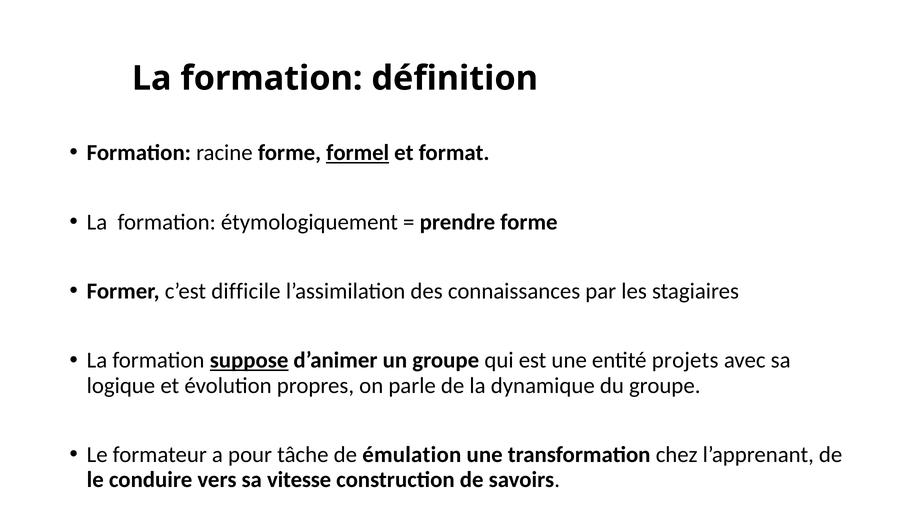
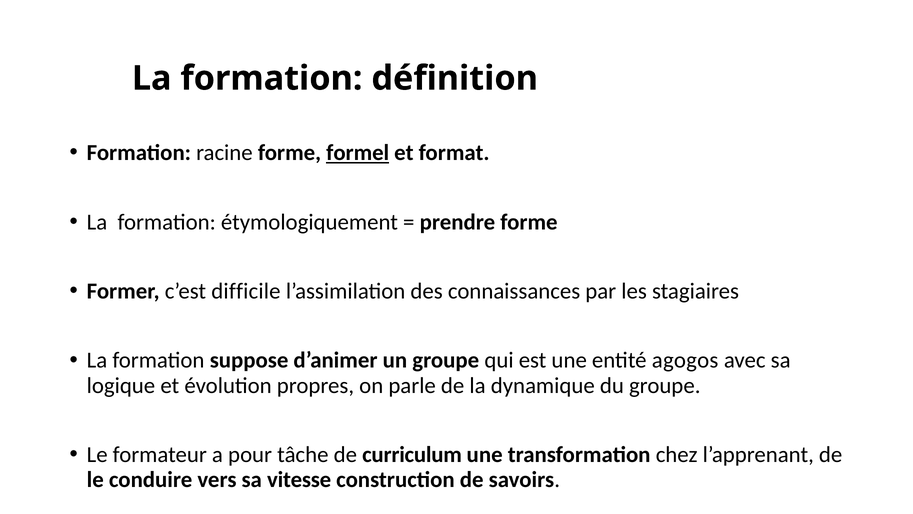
suppose underline: present -> none (249, 360)
projets: projets -> agogos (685, 360)
émulation: émulation -> curriculum (412, 454)
